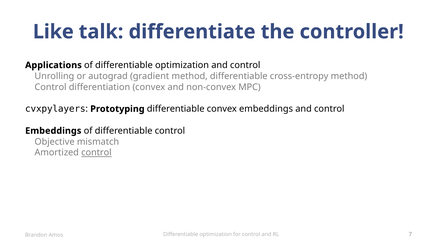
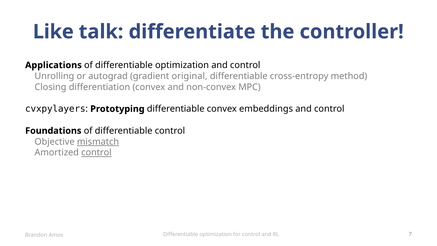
gradient method: method -> original (190, 76)
Control: Control -> Closing (50, 87)
Embeddings: Embeddings -> Foundations (53, 131)
mismatch underline: none -> present (98, 142)
